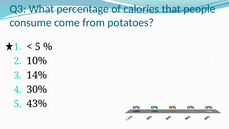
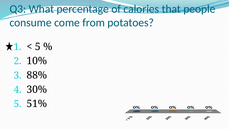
14%: 14% -> 88% (37, 75)
43%: 43% -> 51% (37, 104)
